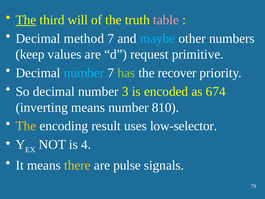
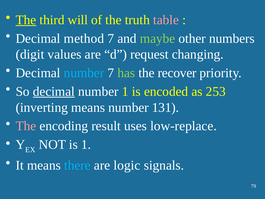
maybe colour: light blue -> light green (158, 38)
keep: keep -> digit (30, 54)
primitive: primitive -> changing (198, 54)
decimal underline: none -> present (54, 91)
number 3: 3 -> 1 (125, 91)
674: 674 -> 253 (216, 91)
810: 810 -> 131 (165, 107)
The colour: yellow -> pink (26, 126)
low-selector: low-selector -> low-replace (184, 126)
is 4: 4 -> 1 (86, 144)
there colour: yellow -> light blue (77, 165)
pulse: pulse -> logic (127, 165)
